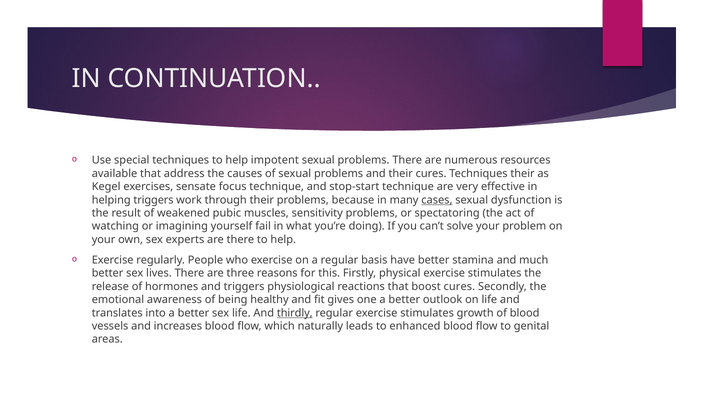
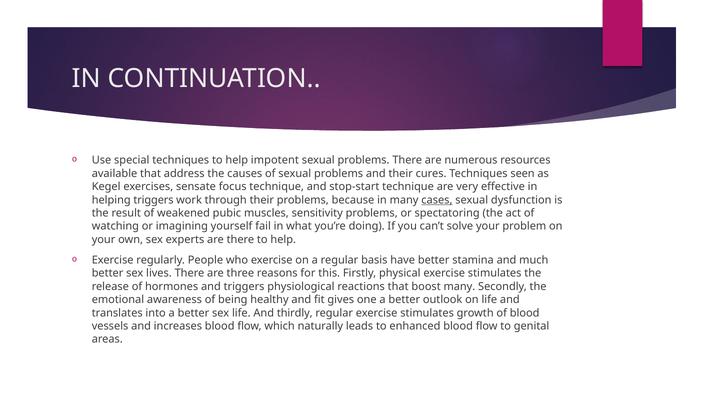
Techniques their: their -> seen (523, 174)
boost cures: cures -> many (459, 286)
thirdly underline: present -> none (295, 313)
